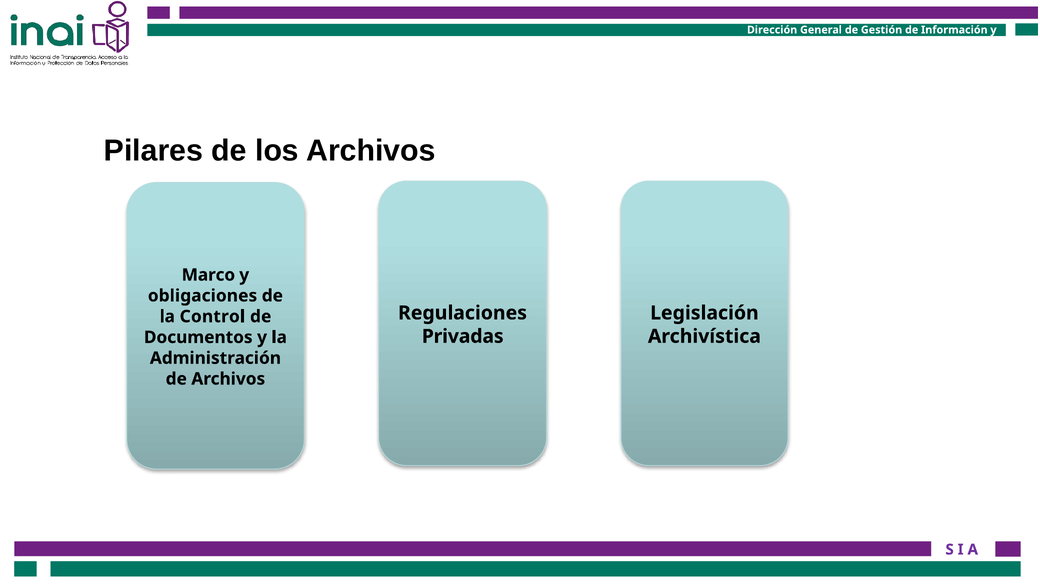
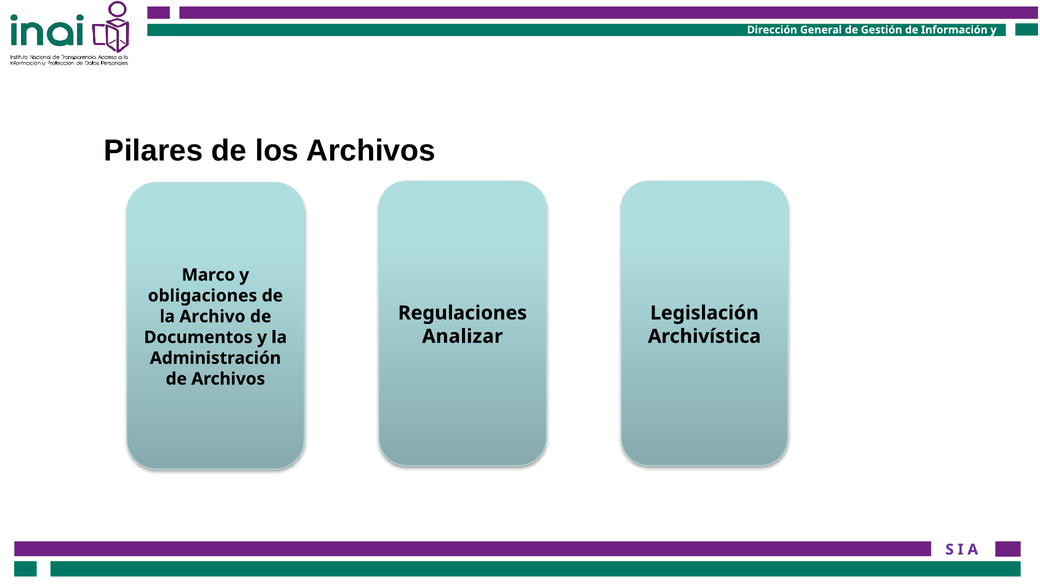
Control: Control -> Archivo (212, 317)
Privadas: Privadas -> Analizar (462, 336)
